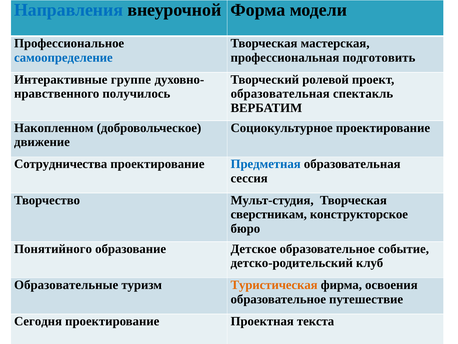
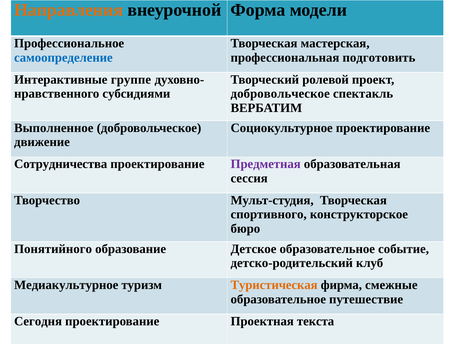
Направления colour: blue -> orange (69, 10)
получилось: получилось -> субсидиями (136, 94)
образовательная: образовательная -> добровольческое (280, 94)
Накопленном: Накопленном -> Выполненное (54, 128)
Предметная colour: blue -> purple (266, 164)
сверстникам: сверстникам -> спортивного (269, 214)
Образовательные: Образовательные -> Медиакультурное (66, 285)
освоения: освоения -> смежные (391, 285)
